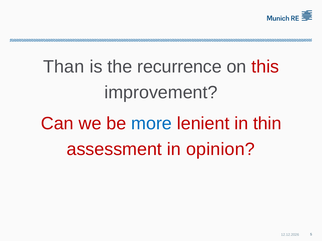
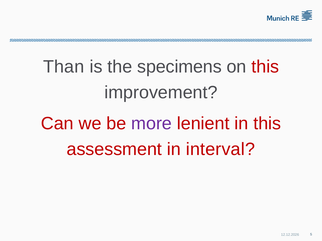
recurrence: recurrence -> specimens (179, 67)
more colour: blue -> purple (152, 124)
in thin: thin -> this (267, 124)
opinion: opinion -> interval (220, 150)
